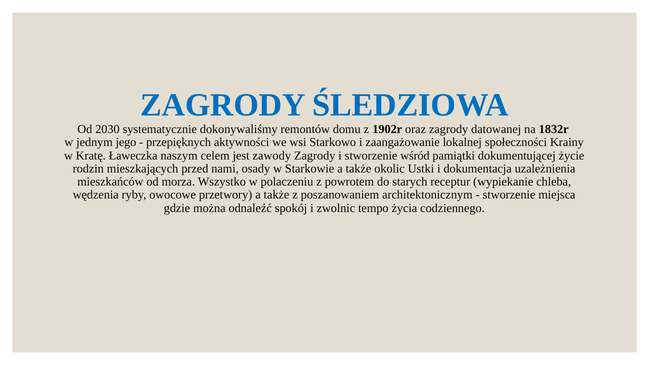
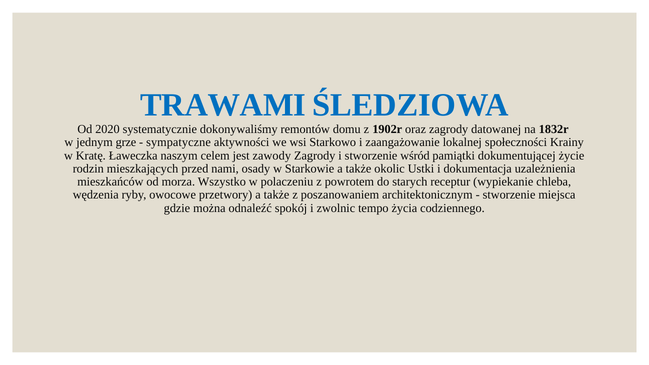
ZAGRODY: ZAGRODY -> TRAWAMI (223, 105)
2030: 2030 -> 2020 (107, 129)
jego: jego -> grze (126, 142)
przepięknych: przepięknych -> sympatyczne (178, 142)
